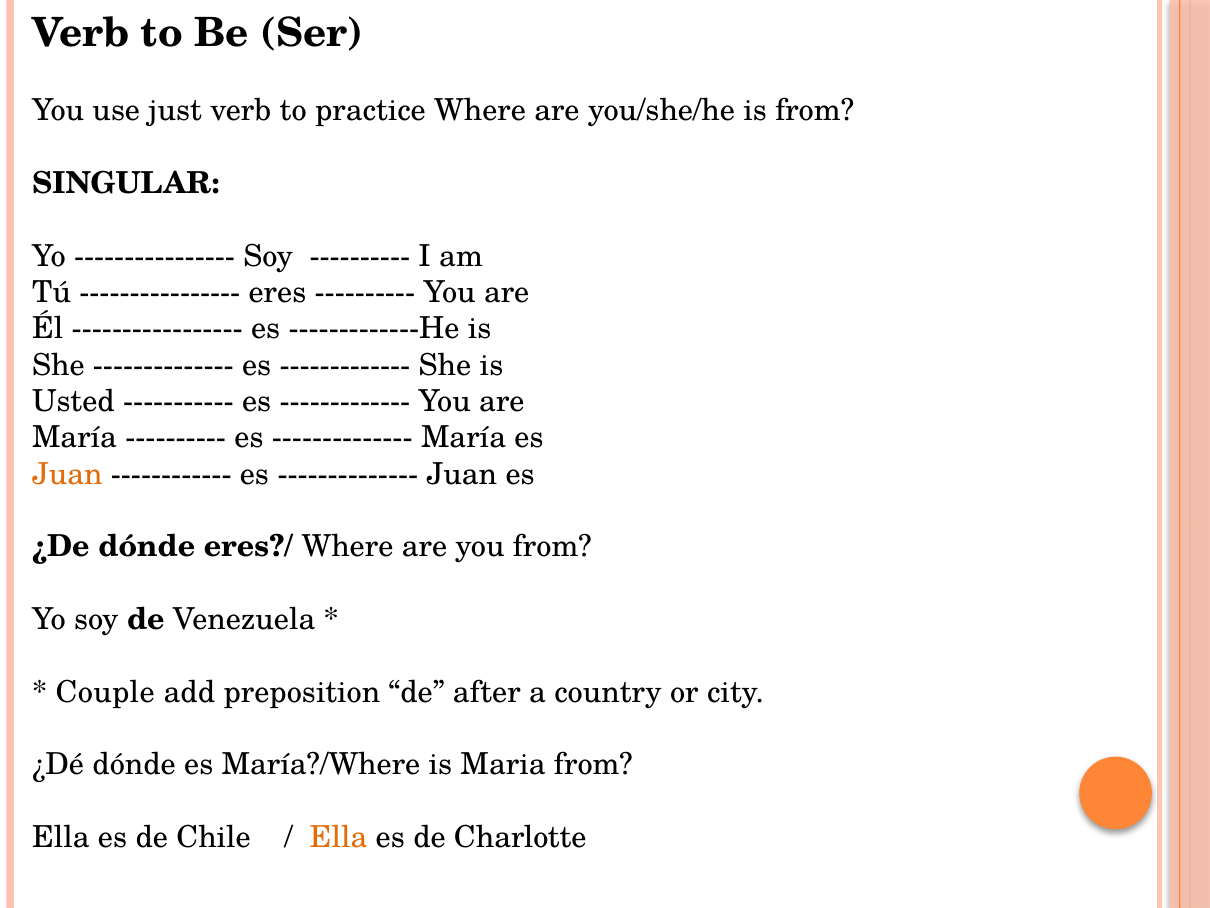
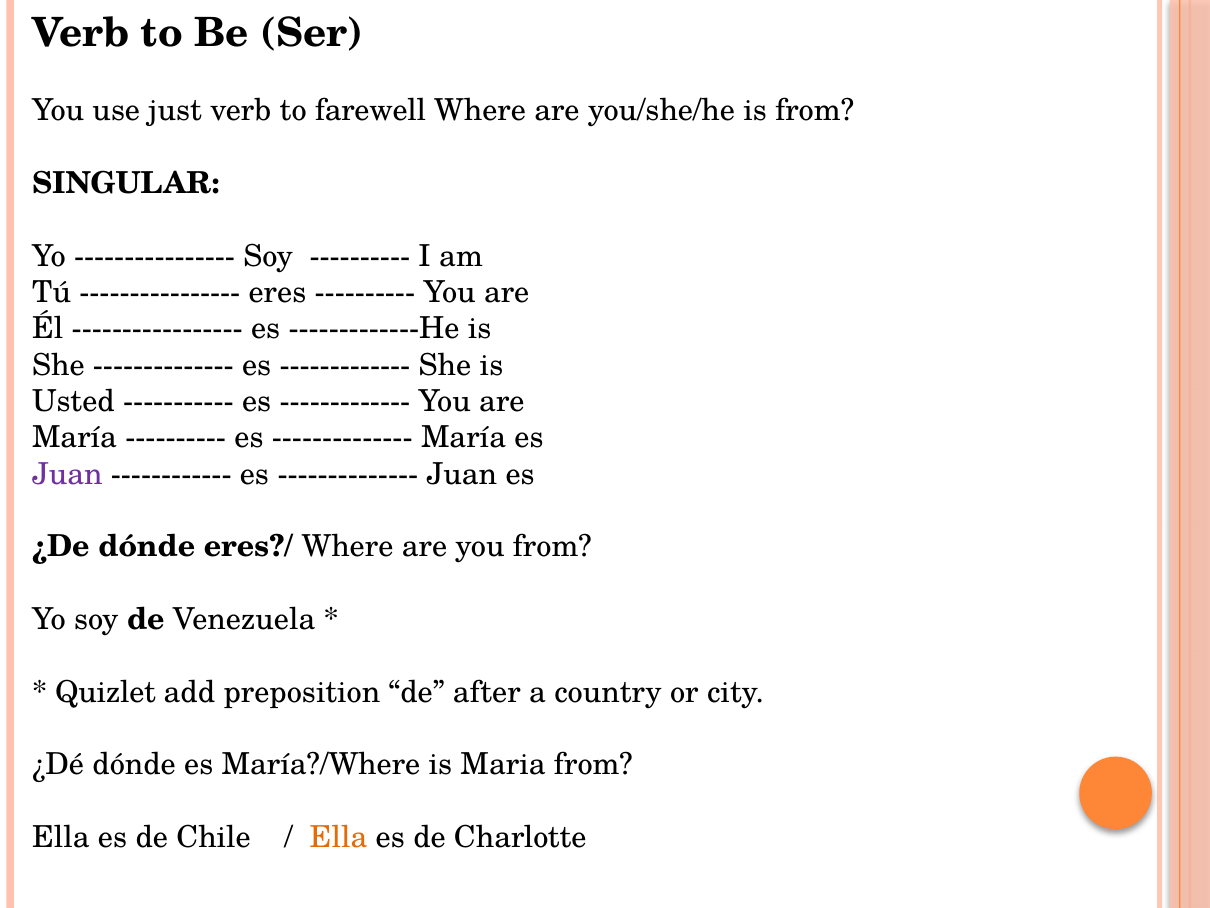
practice: practice -> farewell (371, 111)
Juan colour: orange -> purple (67, 474)
Couple: Couple -> Quizlet (106, 692)
